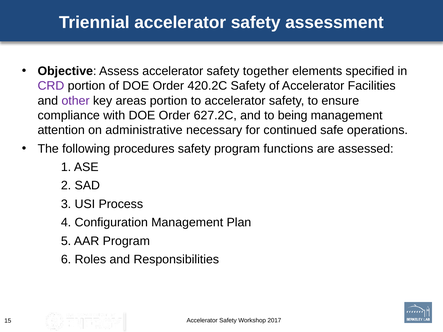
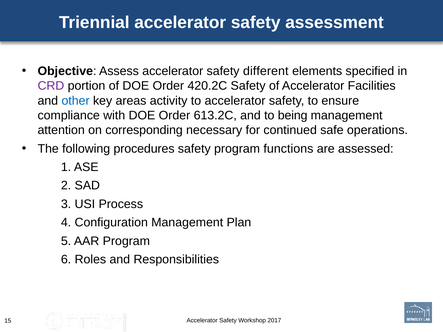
together: together -> different (266, 71)
other colour: purple -> blue (76, 101)
areas portion: portion -> activity (169, 101)
627.2C: 627.2C -> 613.2C (215, 116)
administrative: administrative -> corresponding (144, 130)
